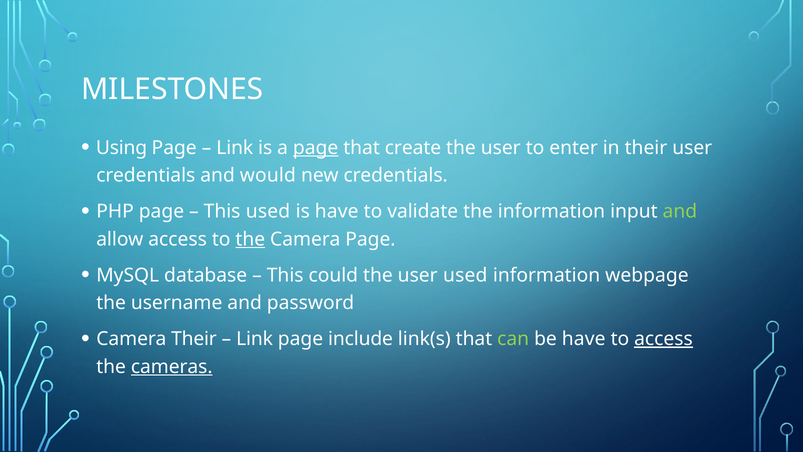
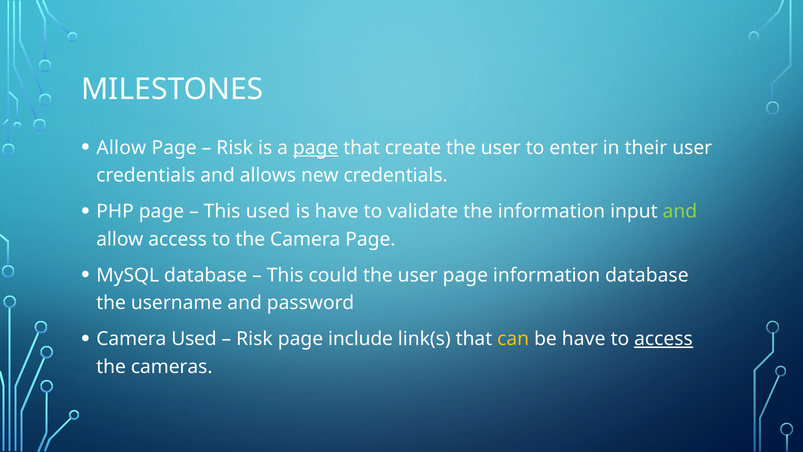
Using: Using -> Allow (121, 148)
Link: Link -> Risk (235, 148)
would: would -> allows (268, 175)
the underline: present -> none (250, 239)
user used: used -> page (465, 275)
information webpage: webpage -> database (647, 275)
Camera Their: Their -> Used (194, 339)
Link: Link -> Risk (254, 339)
can colour: light green -> yellow (513, 339)
cameras underline: present -> none (172, 366)
